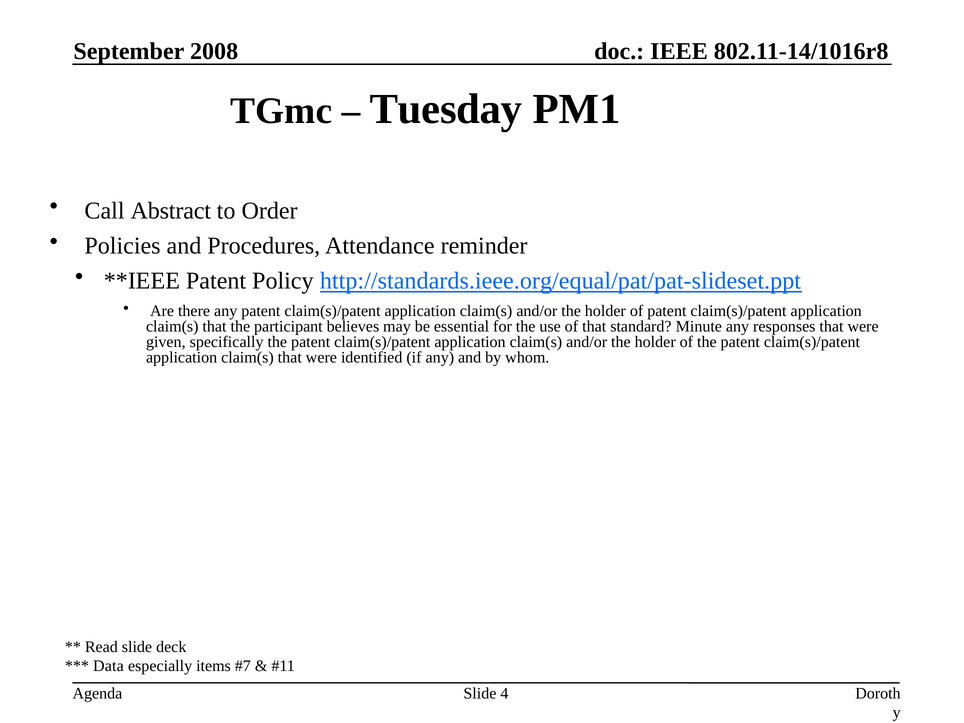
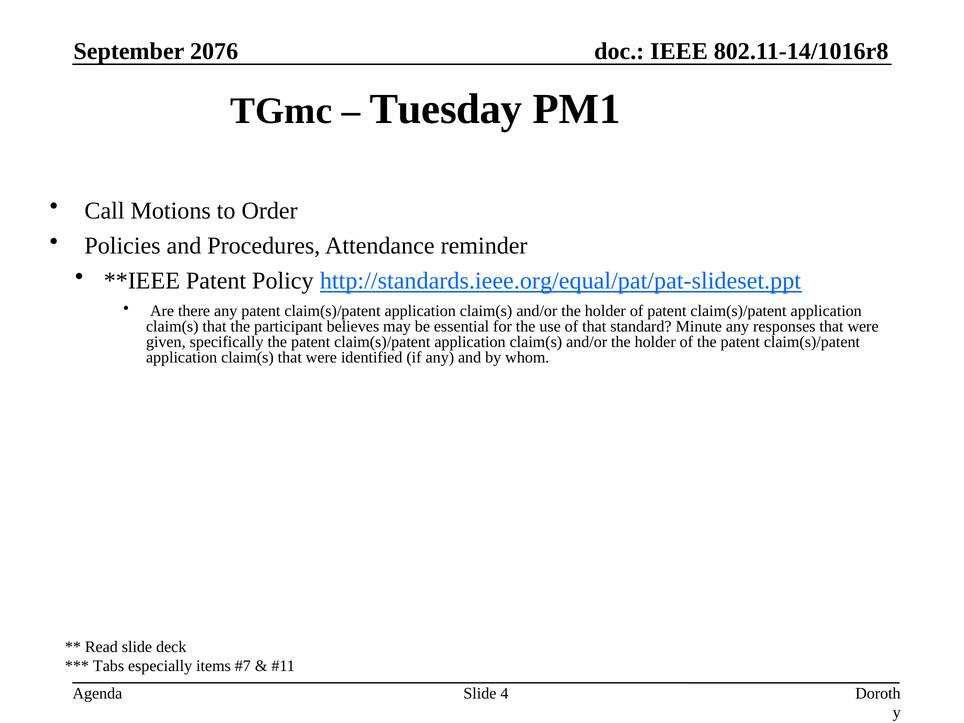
2008: 2008 -> 2076 (214, 51)
Abstract: Abstract -> Motions (171, 211)
Data: Data -> Tabs (109, 666)
